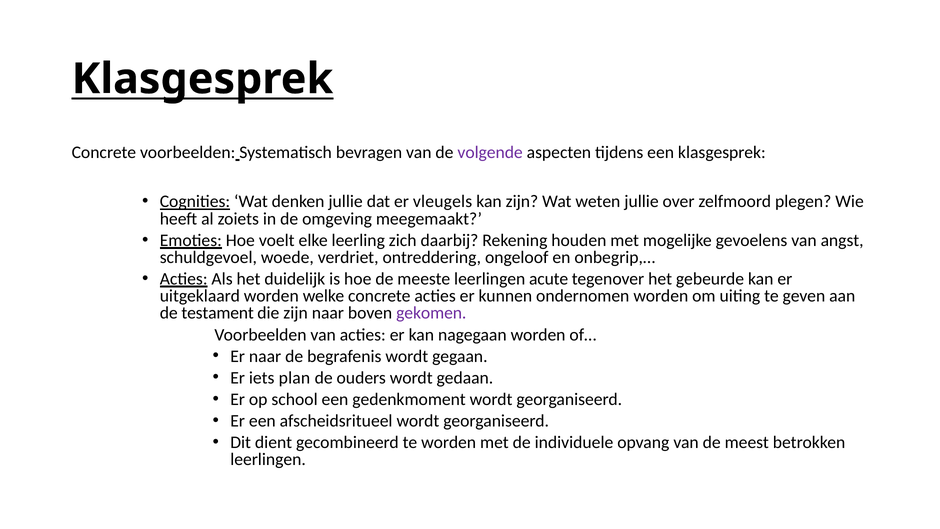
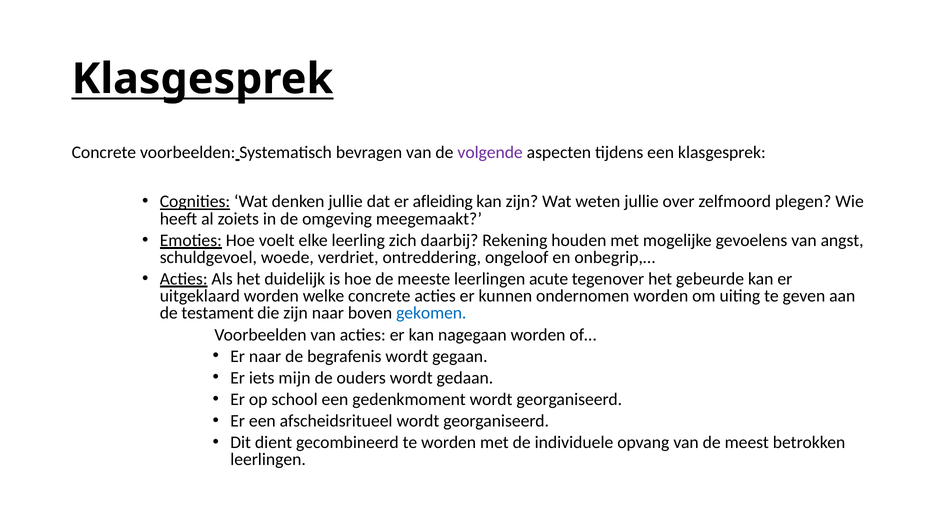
vleugels: vleugels -> afleiding (443, 201)
gekomen colour: purple -> blue (431, 313)
plan: plan -> mijn (294, 378)
